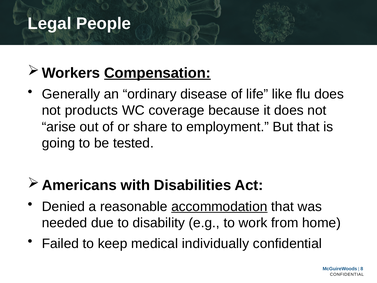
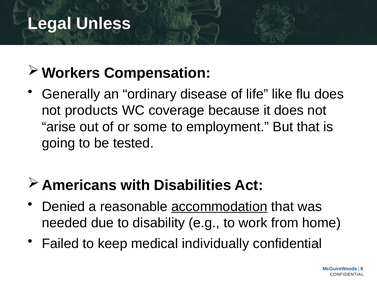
People: People -> Unless (104, 24)
Compensation underline: present -> none (157, 73)
share: share -> some (150, 127)
